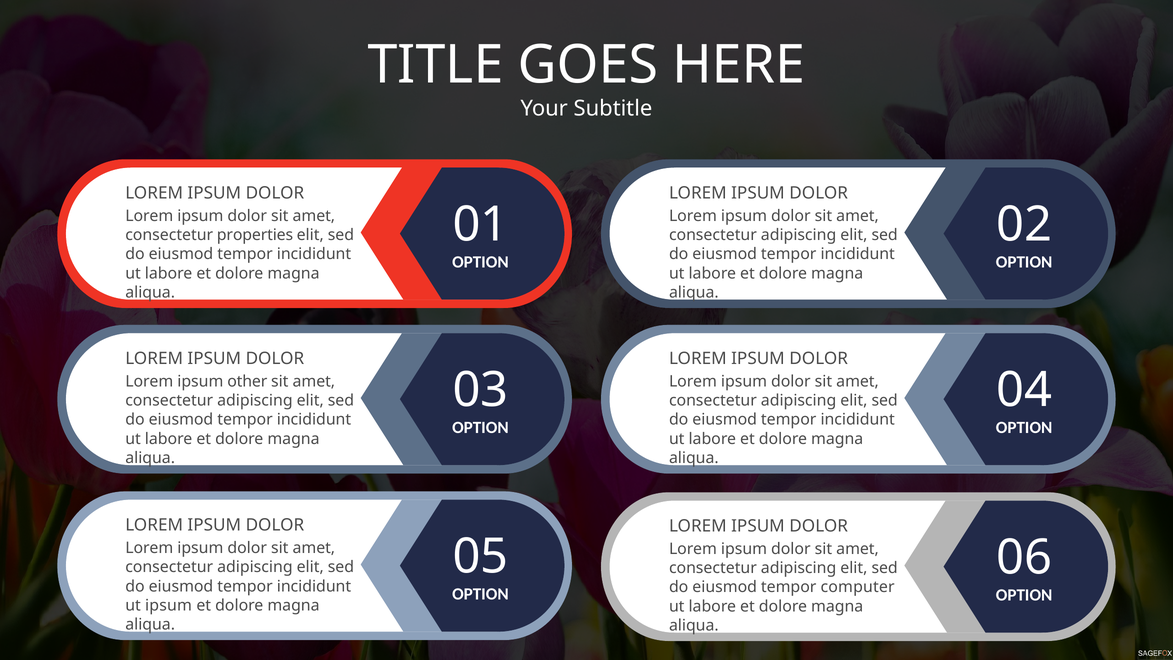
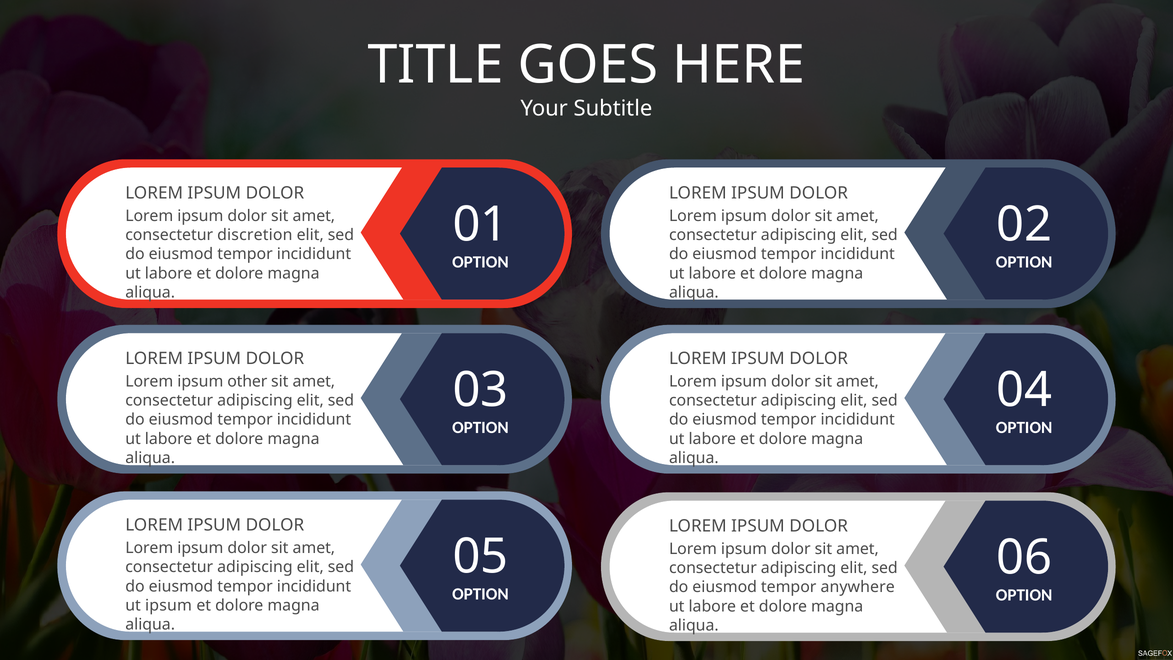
properties: properties -> discretion (255, 235)
computer: computer -> anywhere (858, 587)
